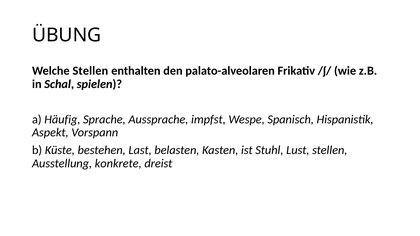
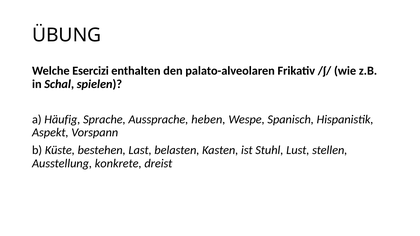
Welche Stellen: Stellen -> Esercizi (91, 71)
impfst: impfst -> heben (208, 119)
